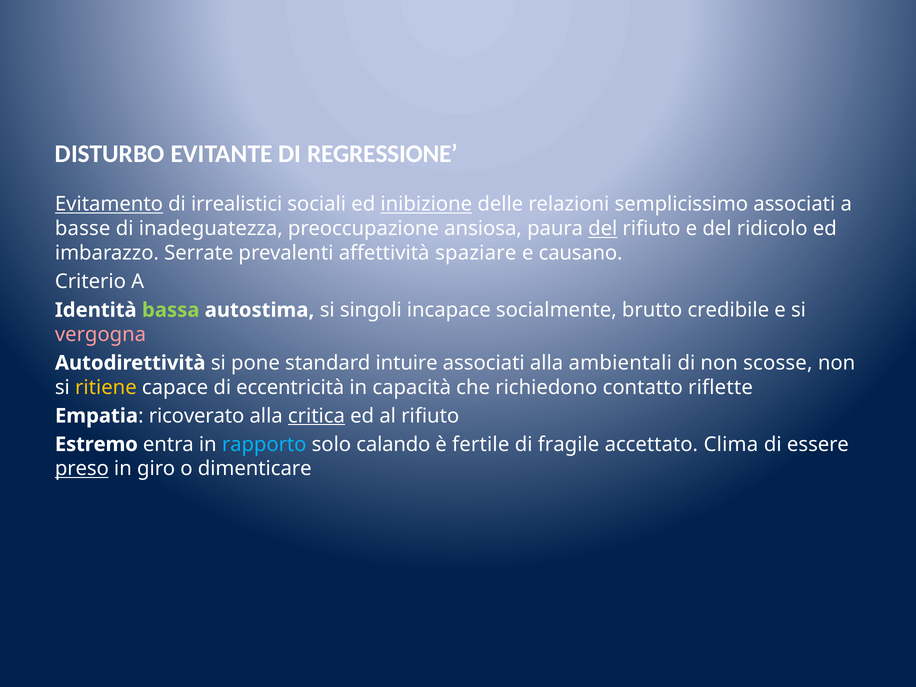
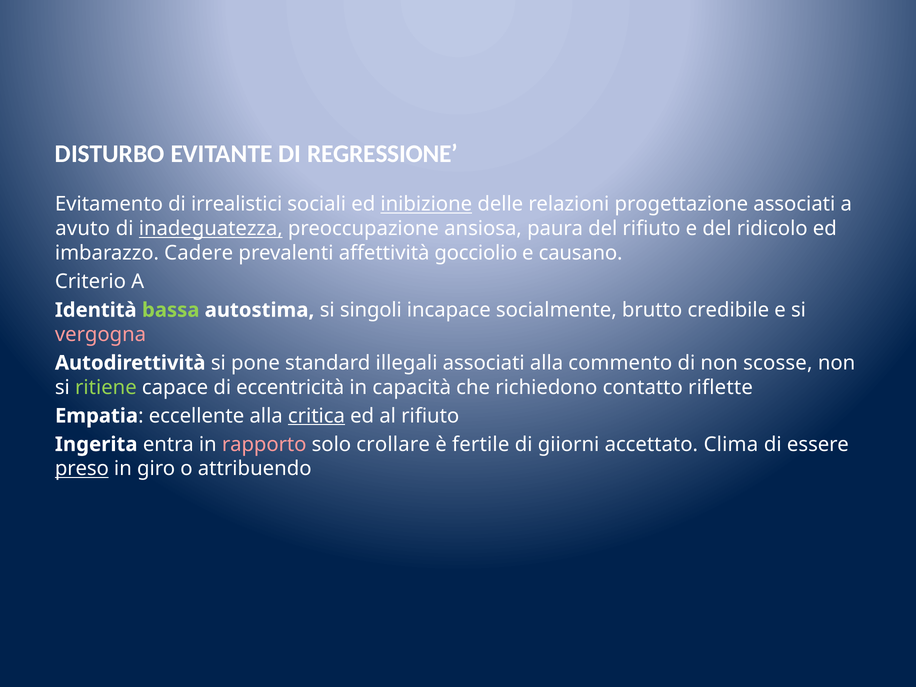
Evitamento underline: present -> none (109, 204)
semplicissimo: semplicissimo -> progettazione (681, 204)
basse: basse -> avuto (83, 229)
inadeguatezza underline: none -> present (211, 229)
del underline: present -> none (603, 229)
Serrate: Serrate -> Cadere (199, 253)
spaziare: spaziare -> gocciolio (476, 253)
intuire: intuire -> illegali (407, 363)
ambientali: ambientali -> commento (620, 363)
ritiene colour: yellow -> light green (106, 387)
ricoverato: ricoverato -> eccellente (197, 416)
Estremo: Estremo -> Ingerita (96, 444)
rapporto colour: light blue -> pink (264, 444)
calando: calando -> crollare (393, 444)
fragile: fragile -> giiorni (569, 444)
dimenticare: dimenticare -> attribuendo (255, 469)
